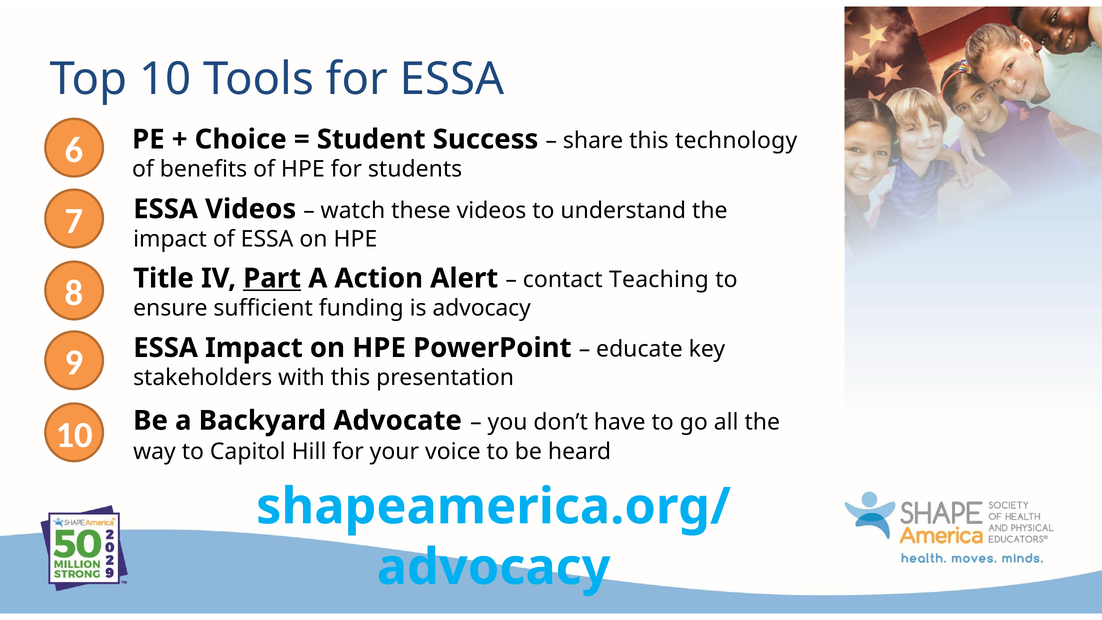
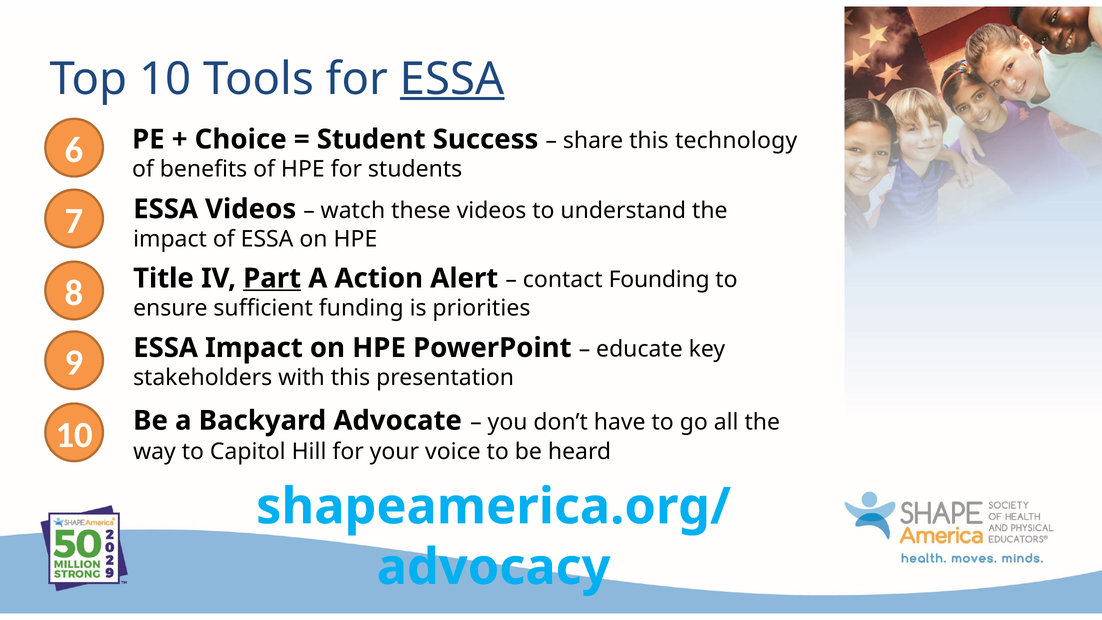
ESSA underline: none -> present (452, 79)
Teaching: Teaching -> Founding (659, 280)
is advocacy: advocacy -> priorities (481, 308)
